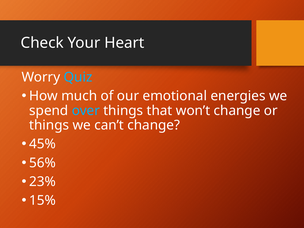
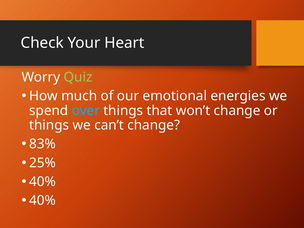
Quiz colour: light blue -> light green (78, 77)
45%: 45% -> 83% (43, 144)
56%: 56% -> 25% (43, 163)
23%: 23% -> 40% (43, 182)
15%: 15% -> 40% (43, 200)
